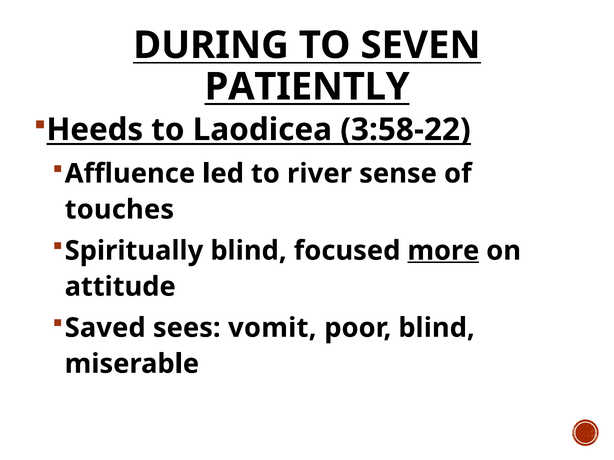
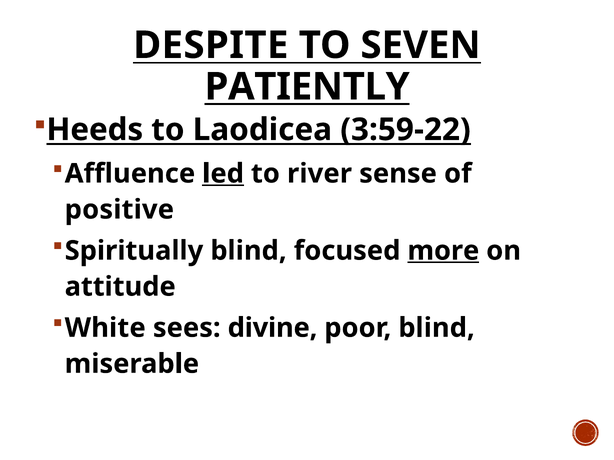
DURING: DURING -> DESPITE (211, 45)
3:58-22: 3:58-22 -> 3:59-22 (405, 130)
led underline: none -> present (223, 174)
touches: touches -> positive (119, 210)
Saved: Saved -> White (105, 328)
vomit: vomit -> divine (273, 328)
